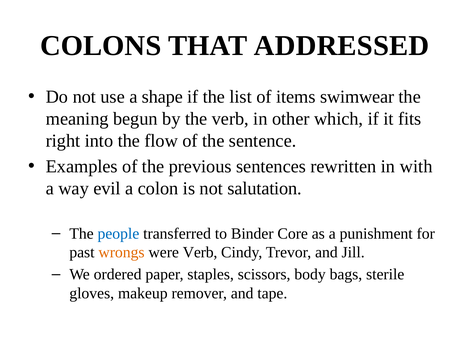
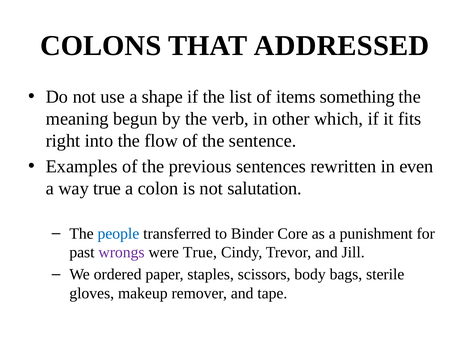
swimwear: swimwear -> something (357, 97)
with: with -> even (416, 166)
way evil: evil -> true (107, 188)
wrongs colour: orange -> purple (122, 252)
were Verb: Verb -> True (200, 252)
